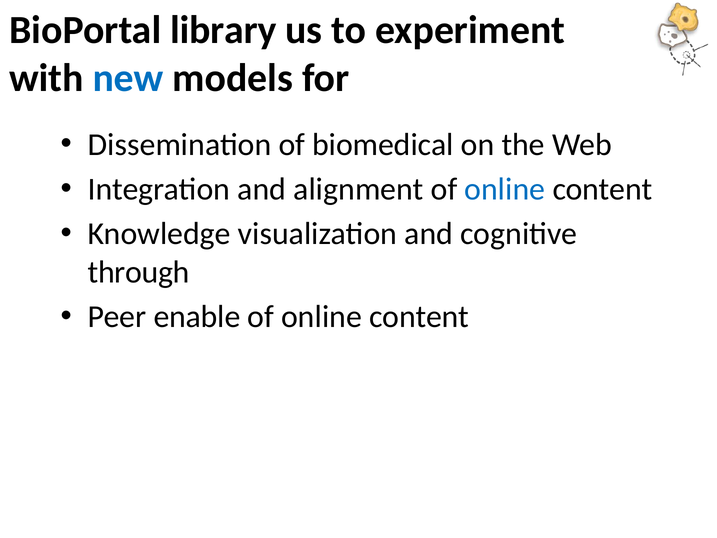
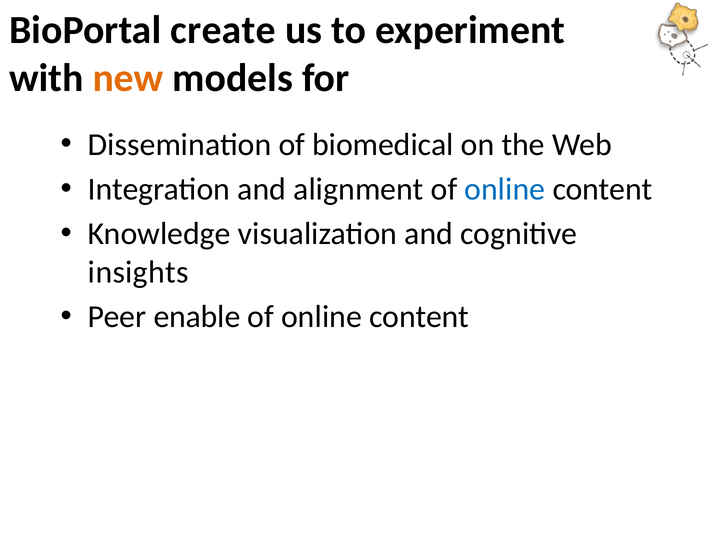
library: library -> create (223, 30)
new colour: blue -> orange (128, 78)
through: through -> insights (138, 272)
